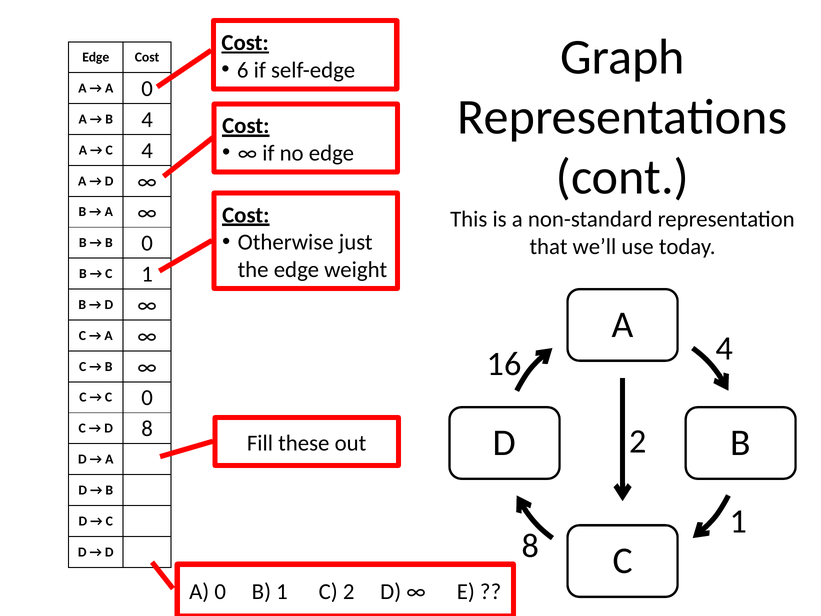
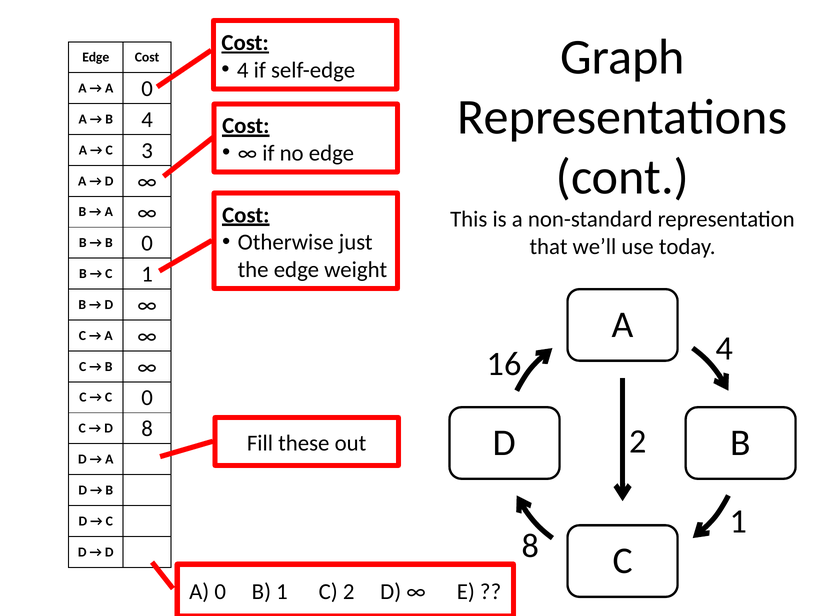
6: 6 -> 4 (243, 70)
C 4: 4 -> 3 (147, 151)
